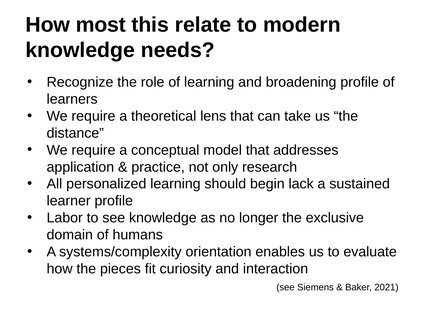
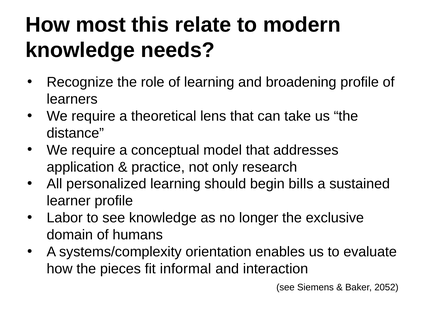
lack: lack -> bills (301, 184)
curiosity: curiosity -> informal (186, 269)
2021: 2021 -> 2052 (386, 287)
